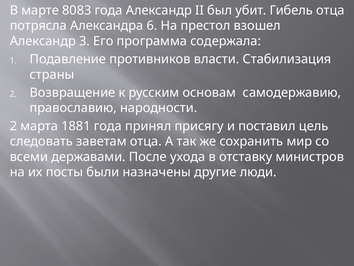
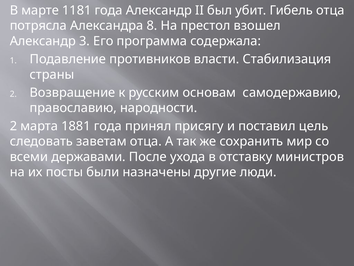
8083: 8083 -> 1181 (77, 10)
6: 6 -> 8 (152, 26)
